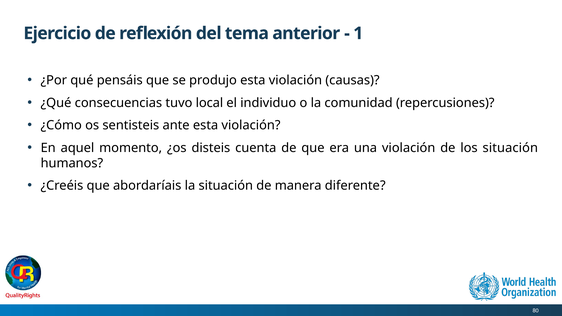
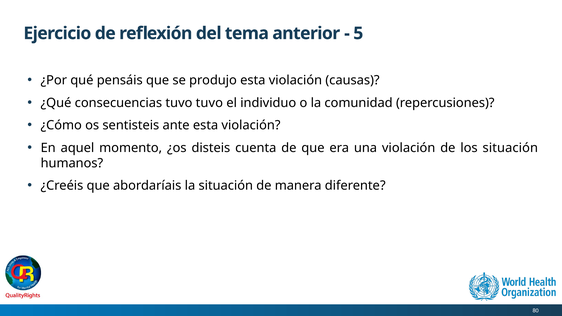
1: 1 -> 5 (358, 33)
tuvo local: local -> tuvo (209, 103)
